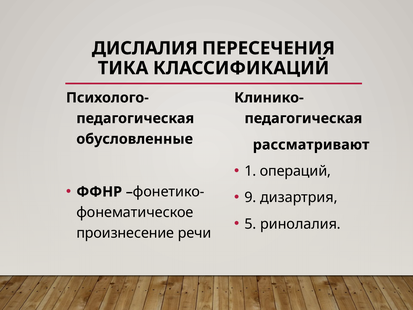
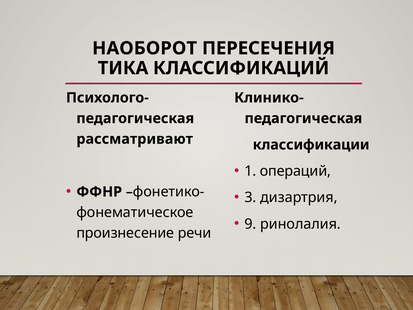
ДИСЛАЛИЯ: ДИСЛАЛИЯ -> НАОБОРОТ (145, 48)
обусловленные: обусловленные -> рассматривают (135, 139)
рассматривают: рассматривают -> классификации (311, 145)
9: 9 -> 3 (250, 197)
5: 5 -> 9 (250, 224)
